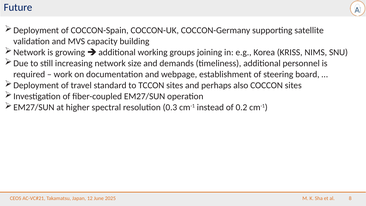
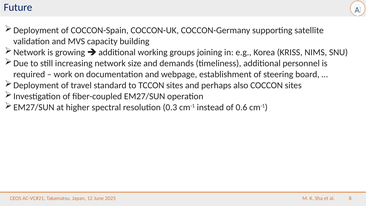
0.2: 0.2 -> 0.6 (241, 107)
